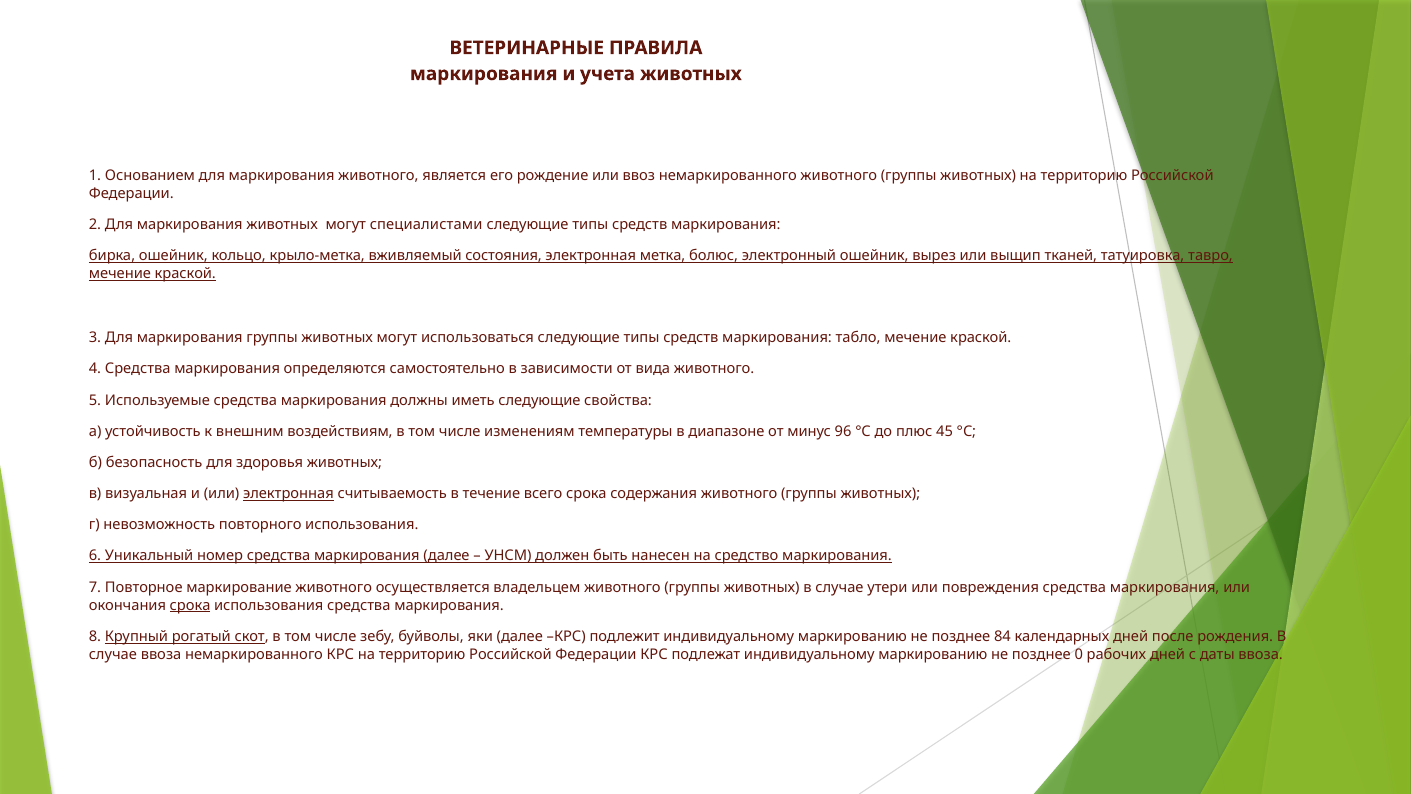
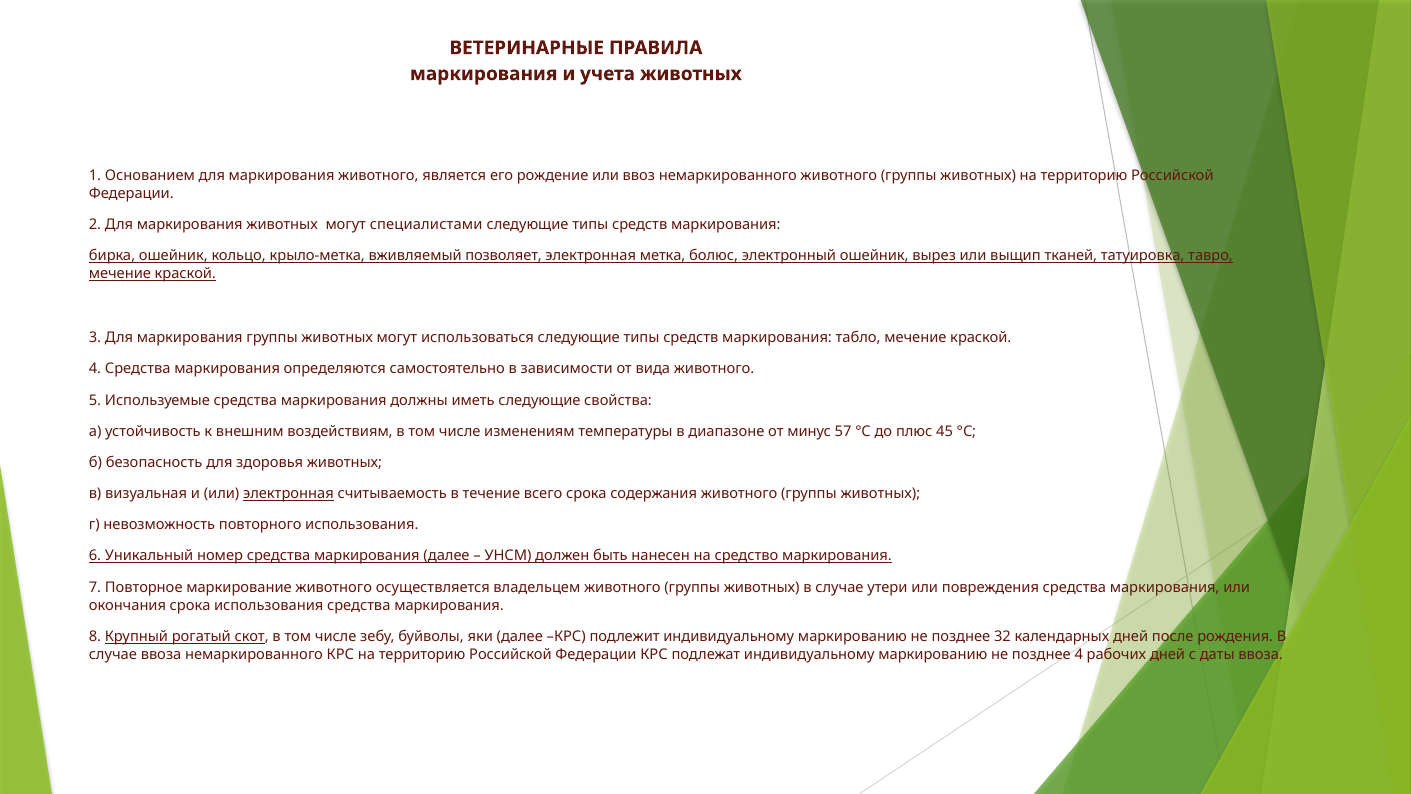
состояния: состояния -> позволяет (504, 255)
96: 96 -> 57 (843, 431)
срока underline: present -> none (190, 605)
84: 84 -> 32 (1002, 636)
позднее 0: 0 -> 4 (1079, 654)
